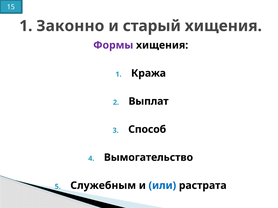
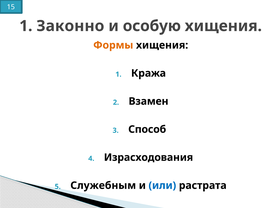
старый: старый -> особую (152, 26)
Формы colour: purple -> orange (113, 45)
Выплат: Выплат -> Взамен (149, 102)
Вымогательство: Вымогательство -> Израсходования (149, 158)
